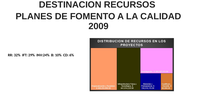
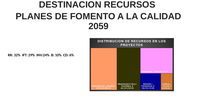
2009: 2009 -> 2059 (99, 26)
